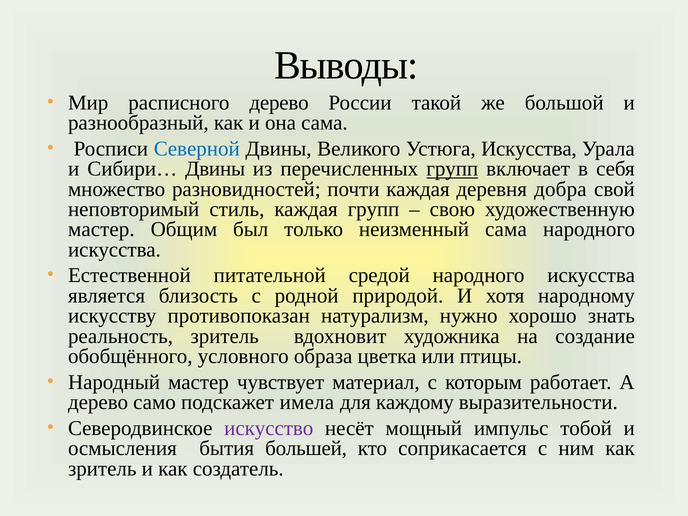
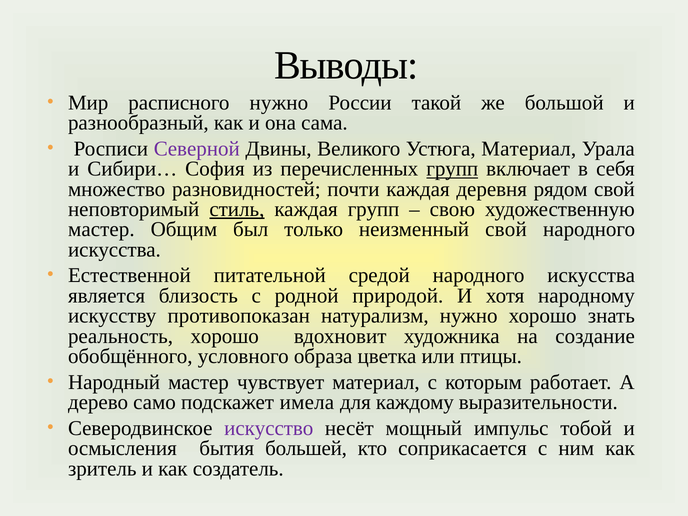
расписного дерево: дерево -> нужно (279, 103)
Северной colour: blue -> purple (197, 149)
Устюга Искусства: Искусства -> Материал (529, 149)
Сибири… Двины: Двины -> София (215, 169)
добра: добра -> рядом (561, 189)
стиль underline: none -> present (237, 209)
неизменный сама: сама -> свой (506, 229)
реальность зритель: зритель -> хорошо (225, 336)
